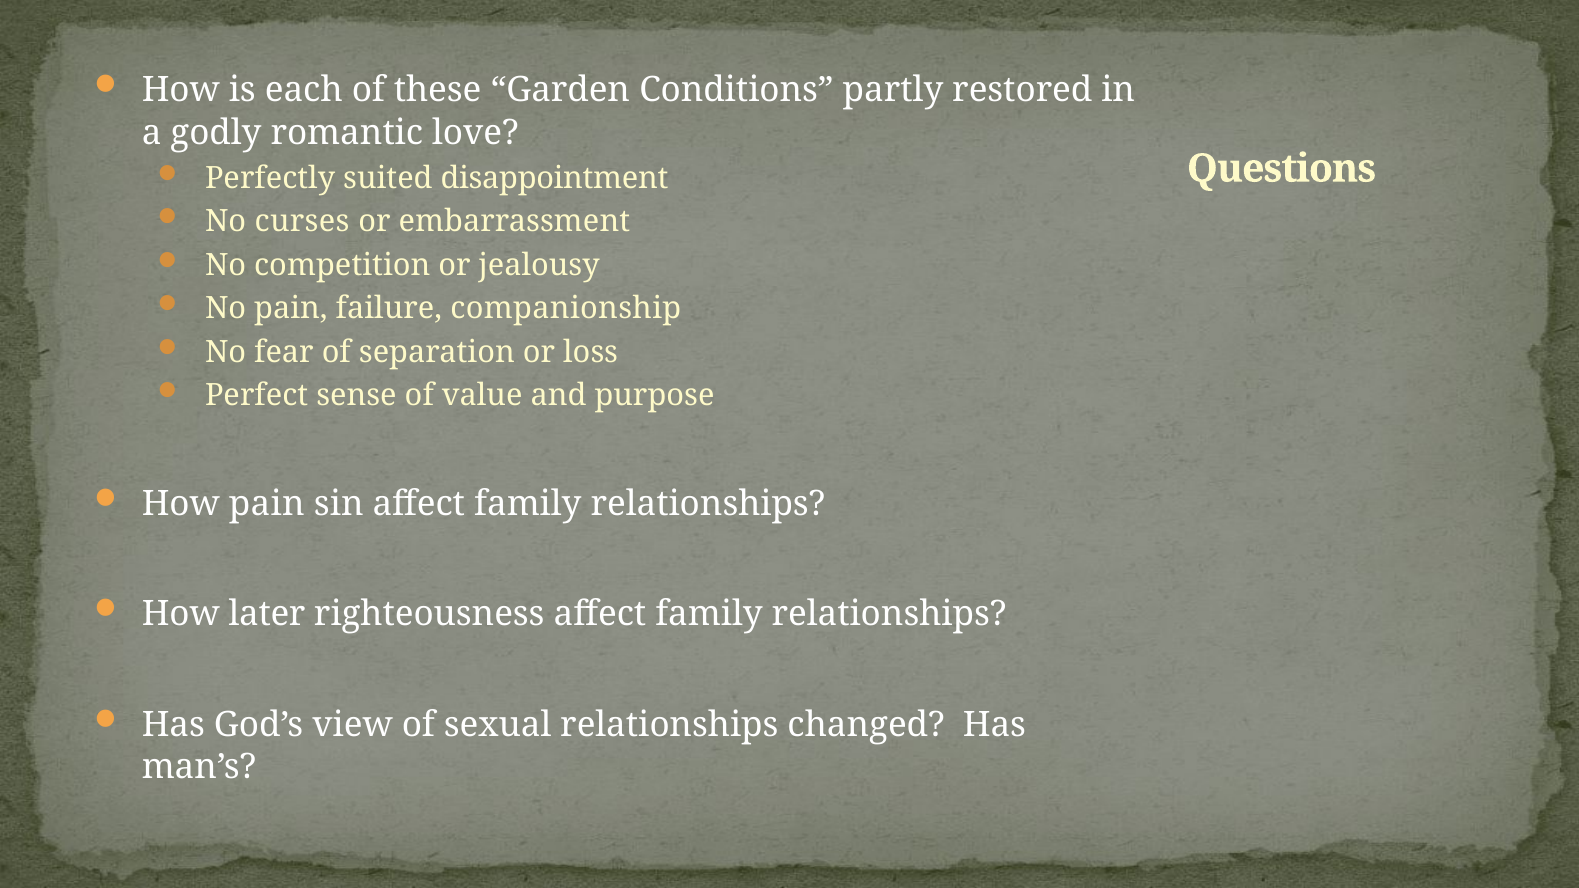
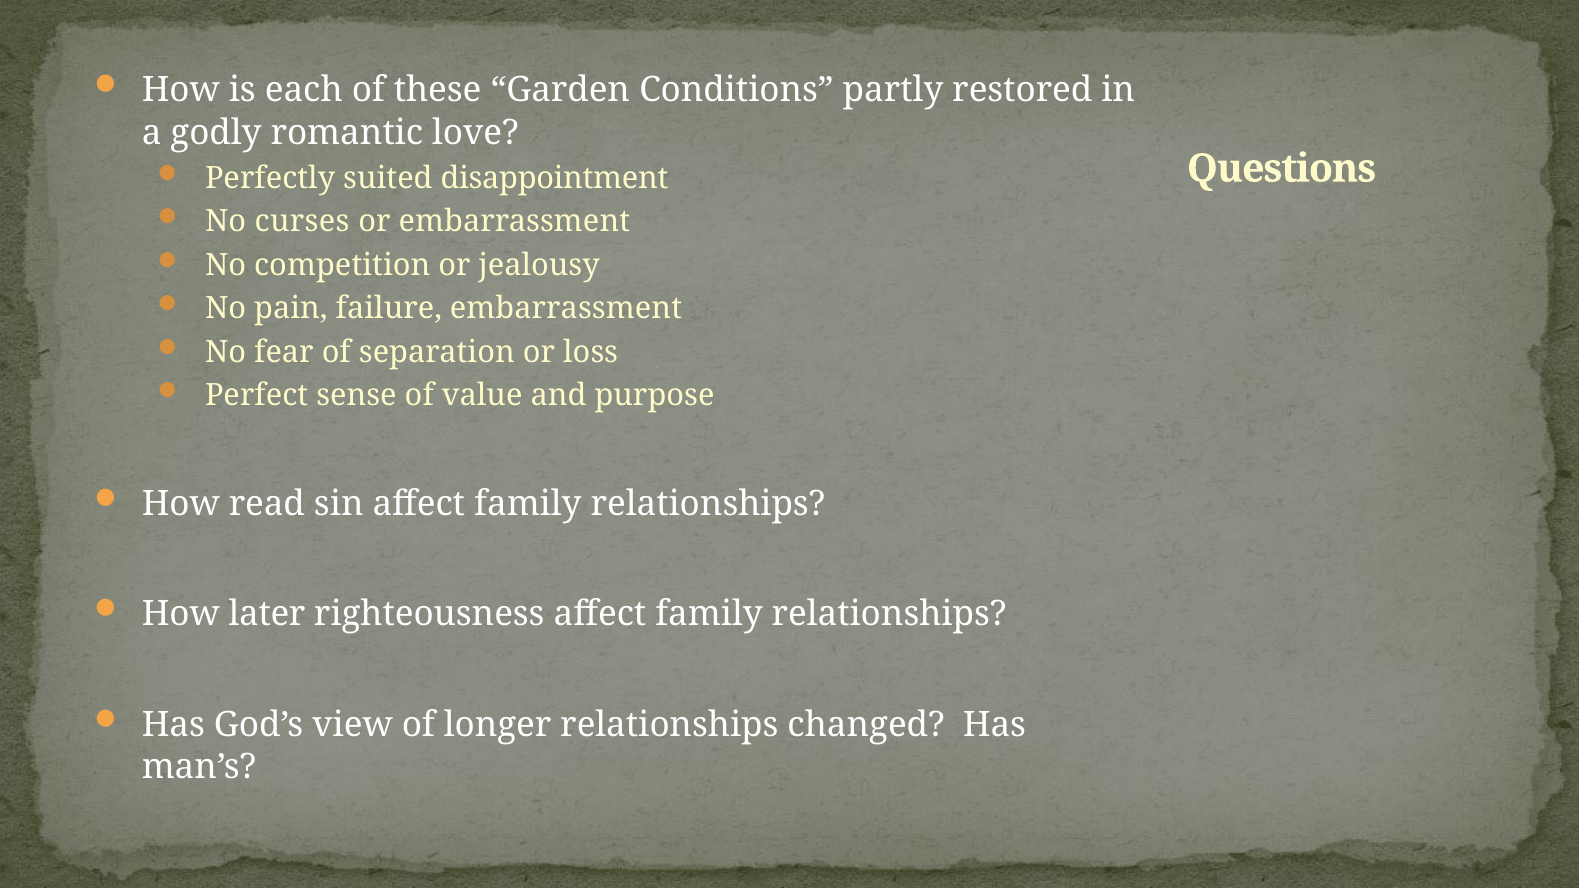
failure companionship: companionship -> embarrassment (566, 309)
How pain: pain -> read (267, 504)
sexual: sexual -> longer (498, 725)
